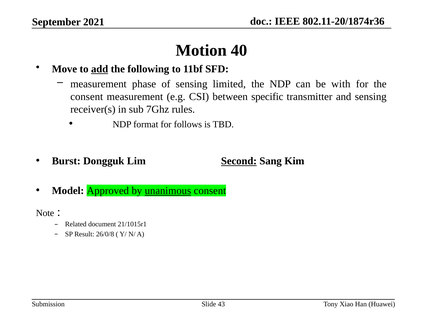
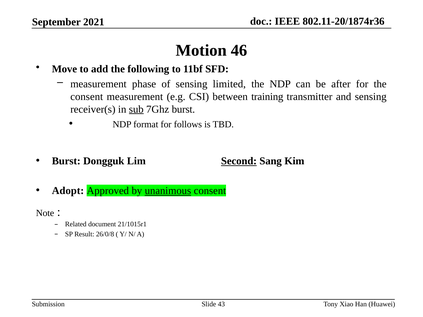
40: 40 -> 46 (239, 50)
add underline: present -> none (100, 69)
with: with -> after (341, 84)
specific: specific -> training (267, 97)
sub underline: none -> present (136, 109)
7Ghz rules: rules -> burst (183, 109)
Model: Model -> Adopt (68, 191)
